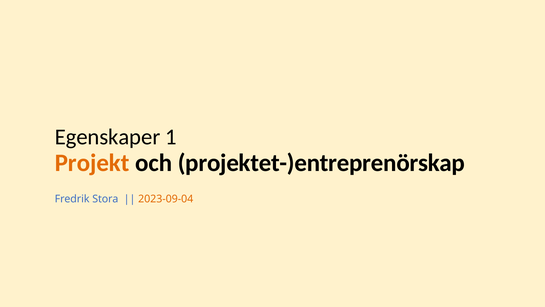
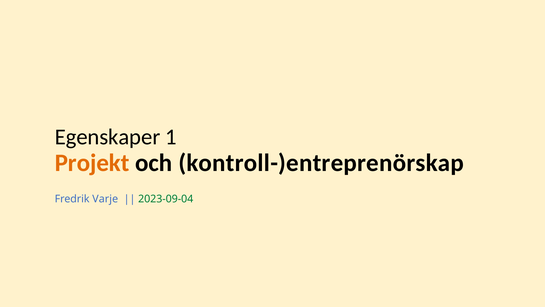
projektet-)entreprenörskap: projektet-)entreprenörskap -> kontroll-)entreprenörskap (321, 163)
Stora: Stora -> Varje (105, 199)
2023-09-04 colour: orange -> green (166, 199)
